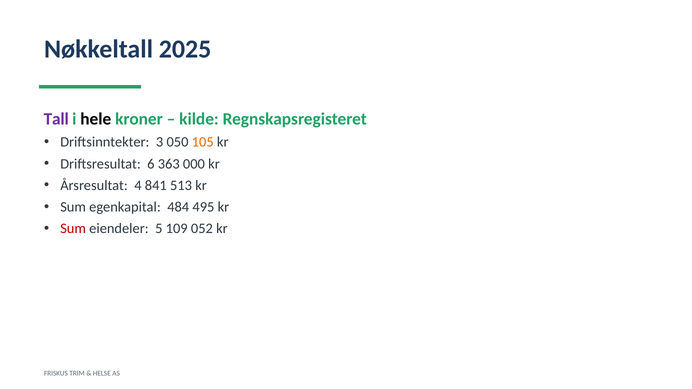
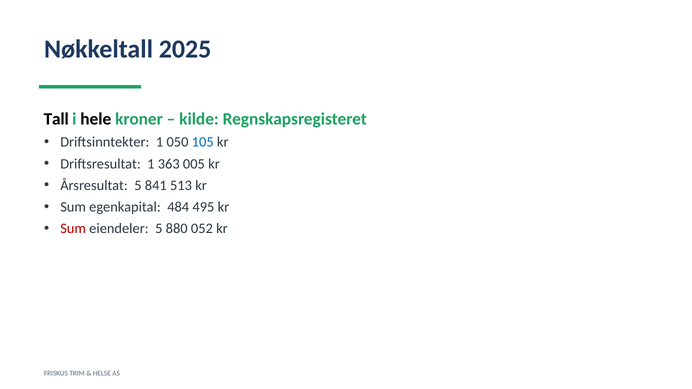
Tall colour: purple -> black (56, 119)
Driftsinntekter 3: 3 -> 1 (160, 142)
105 colour: orange -> blue (203, 142)
Driftsresultat 6: 6 -> 1 (151, 164)
000: 000 -> 005 (194, 164)
Årsresultat 4: 4 -> 5 (138, 186)
109: 109 -> 880 (177, 229)
